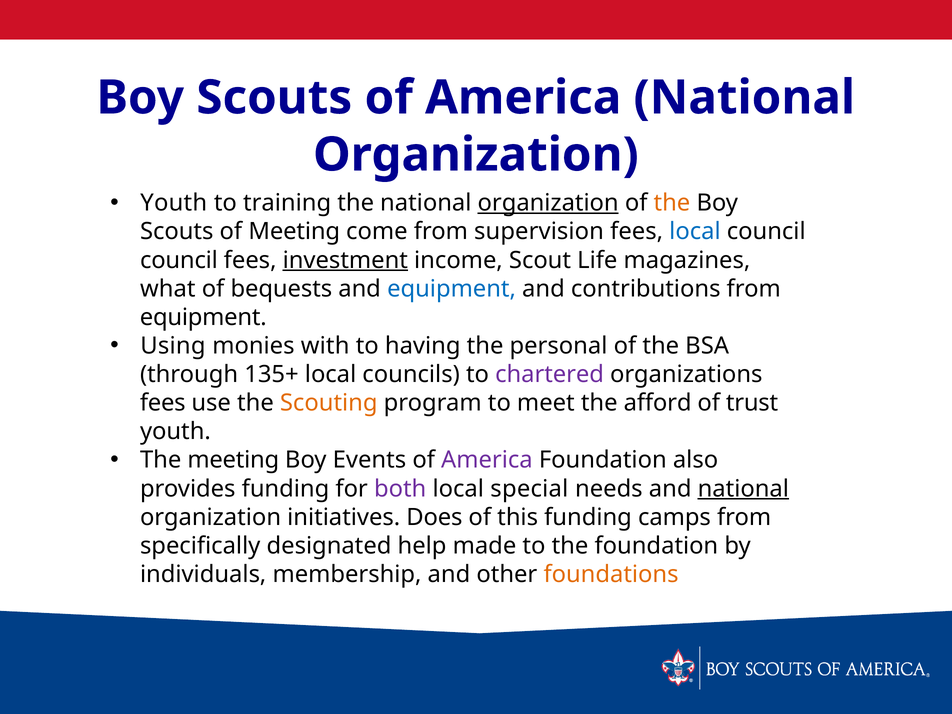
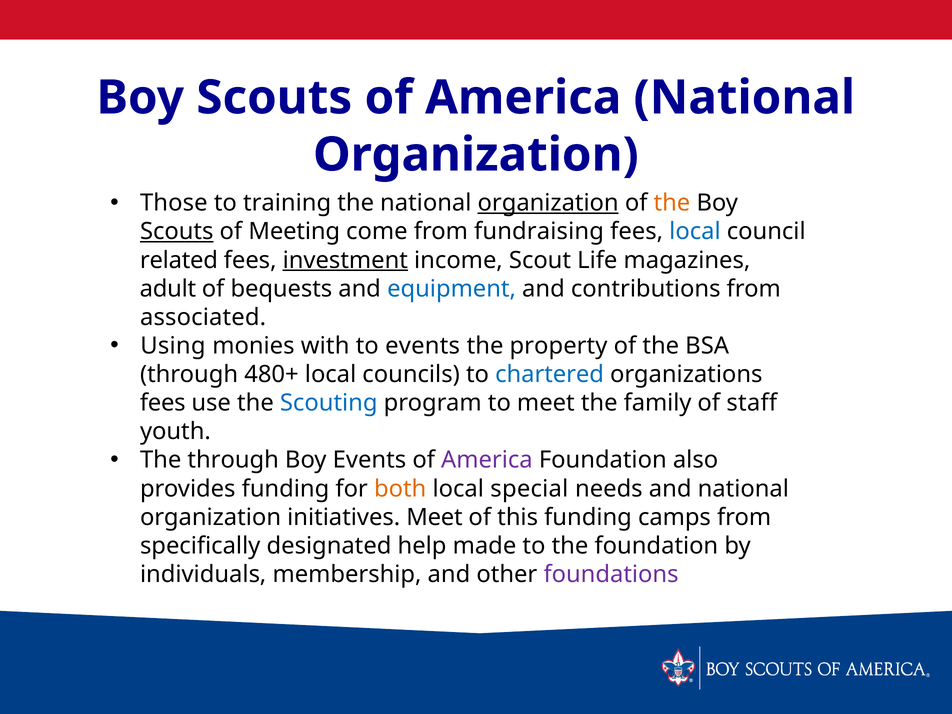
Youth: Youth -> Those (174, 203)
Scouts underline: none -> present (177, 232)
supervision: supervision -> fundraising (539, 232)
council: council -> related (179, 260)
what: what -> adult (168, 289)
equipment: equipment -> associated (203, 317)
to having: having -> events (423, 346)
personal: personal -> property (558, 346)
135+: 135+ -> 480+ (272, 374)
chartered colour: purple -> blue (550, 374)
Scouting colour: orange -> blue (329, 403)
afford: afford -> family (658, 403)
trust: trust -> staff (752, 403)
The meeting: meeting -> through (233, 460)
both colour: purple -> orange (400, 489)
national underline: present -> none (743, 489)
initiatives Does: Does -> Meet (434, 517)
foundations colour: orange -> purple (611, 574)
